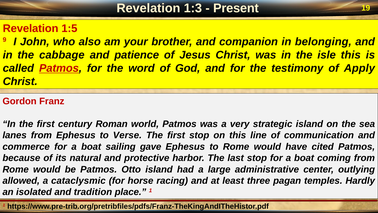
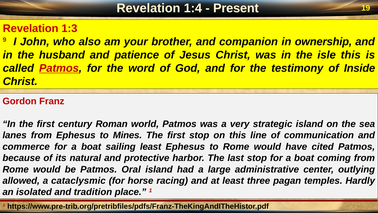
1:3: 1:3 -> 1:4 (193, 8)
1:5: 1:5 -> 1:3 (69, 28)
belonging: belonging -> ownership (323, 42)
cabbage: cabbage -> husband (62, 55)
Apply: Apply -> Inside (360, 68)
Verse: Verse -> Mines (127, 135)
sailing gave: gave -> least (151, 146)
Otto: Otto -> Oral (131, 169)
